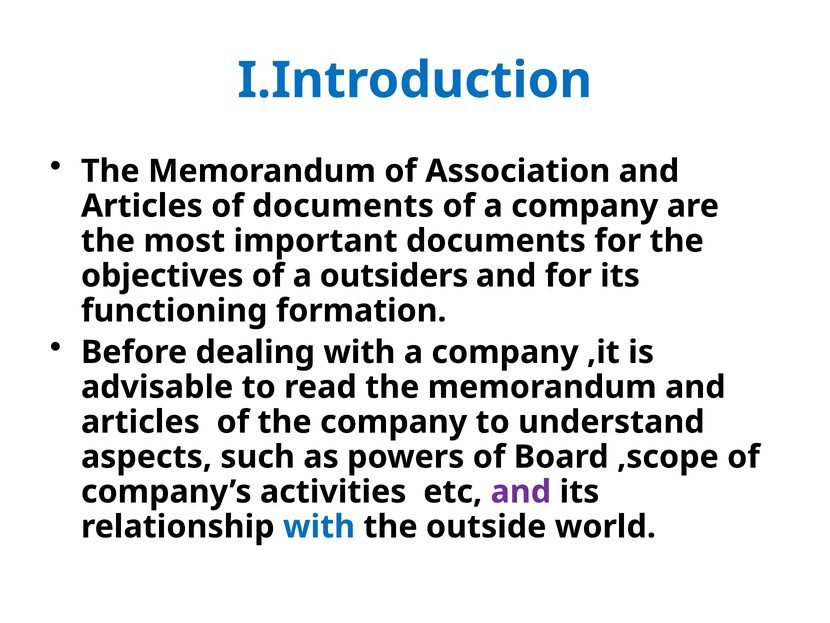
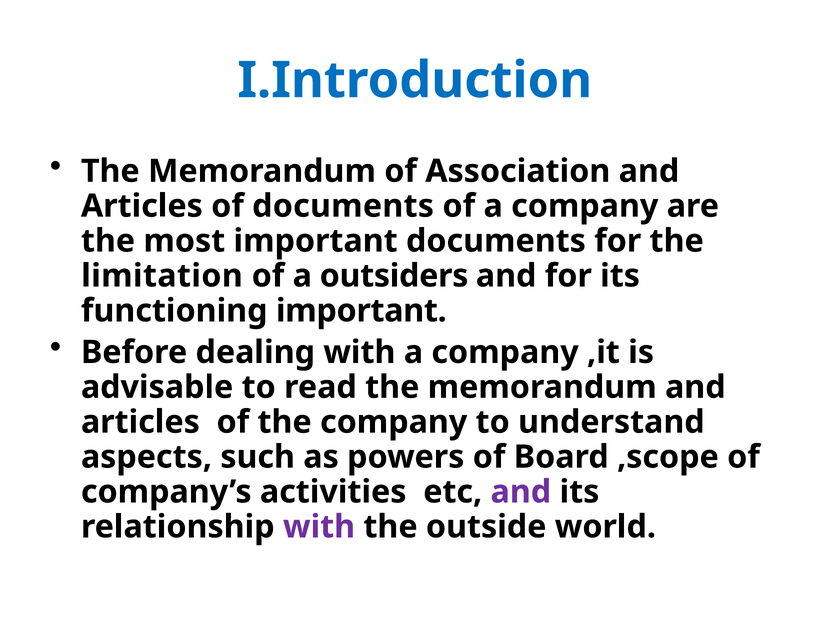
objectives: objectives -> limitation (162, 276)
functioning formation: formation -> important (361, 310)
with colour: blue -> purple (319, 526)
